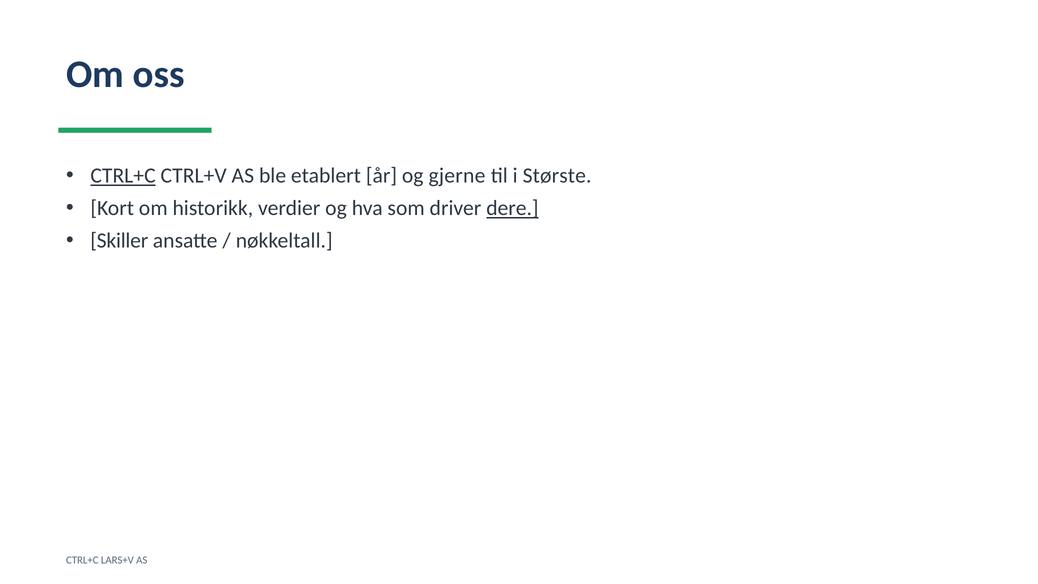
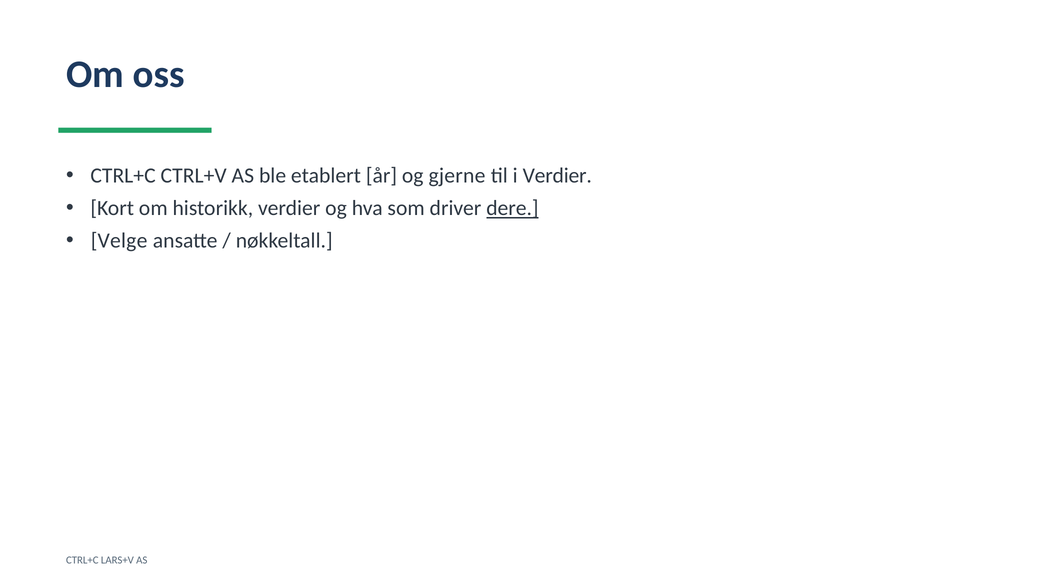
CTRL+C underline: present -> none (123, 176)
i Største: Største -> Verdier (557, 176)
Skiller: Skiller -> Velge (119, 241)
